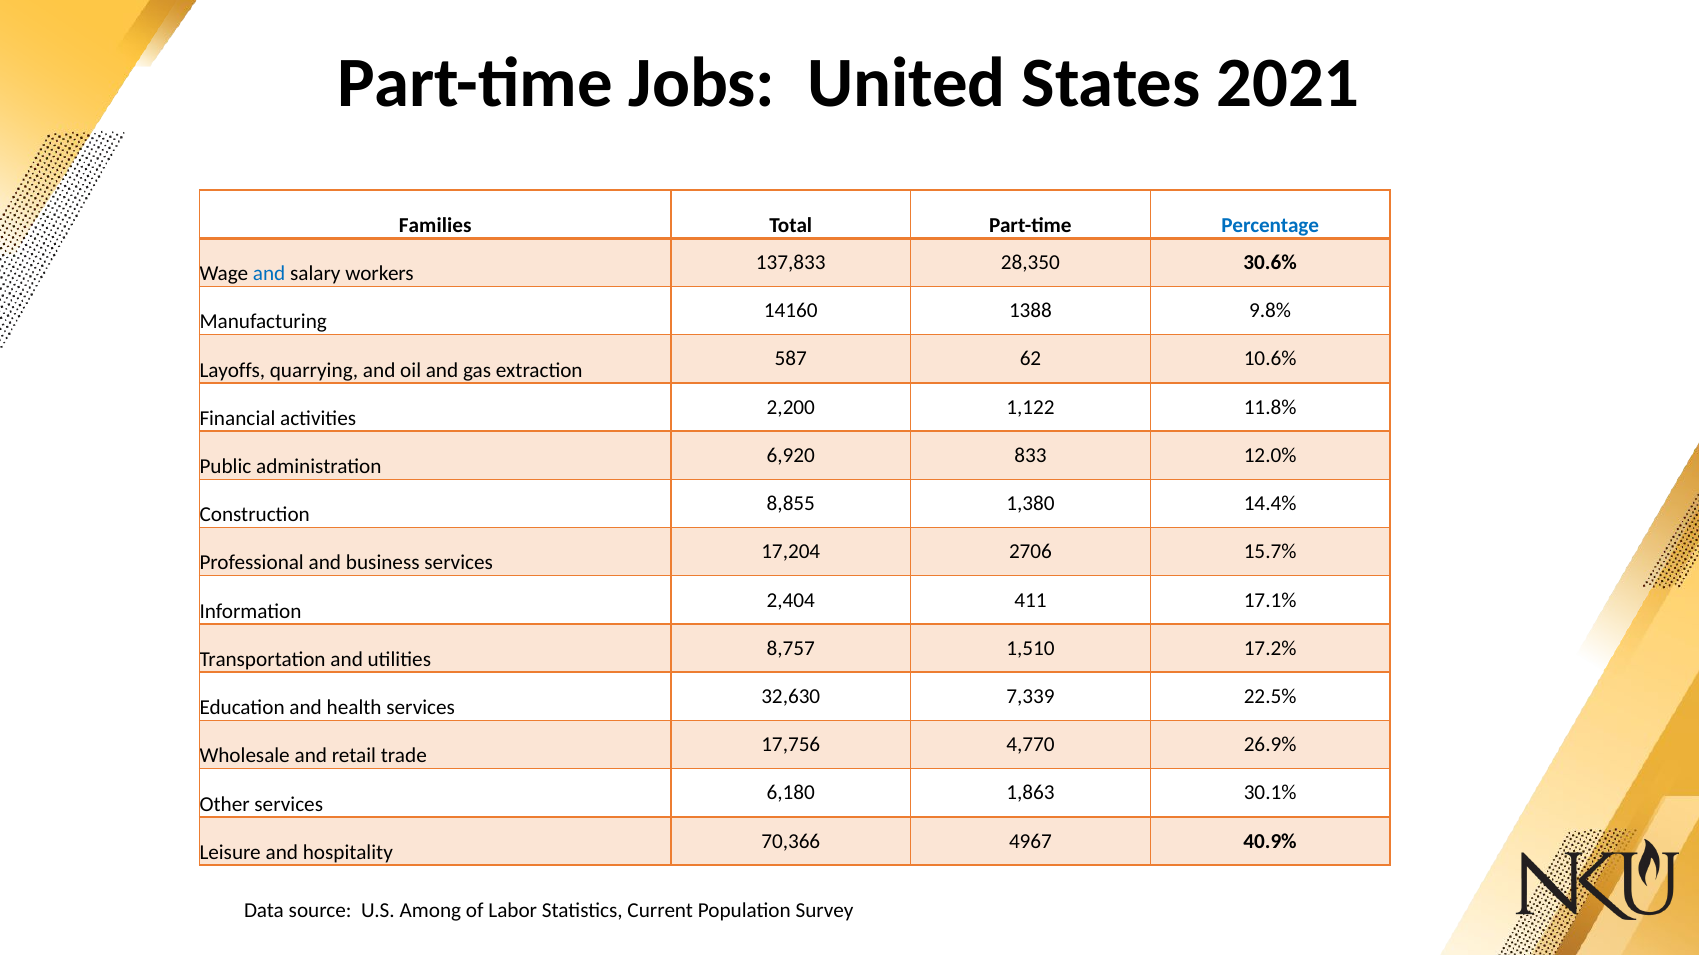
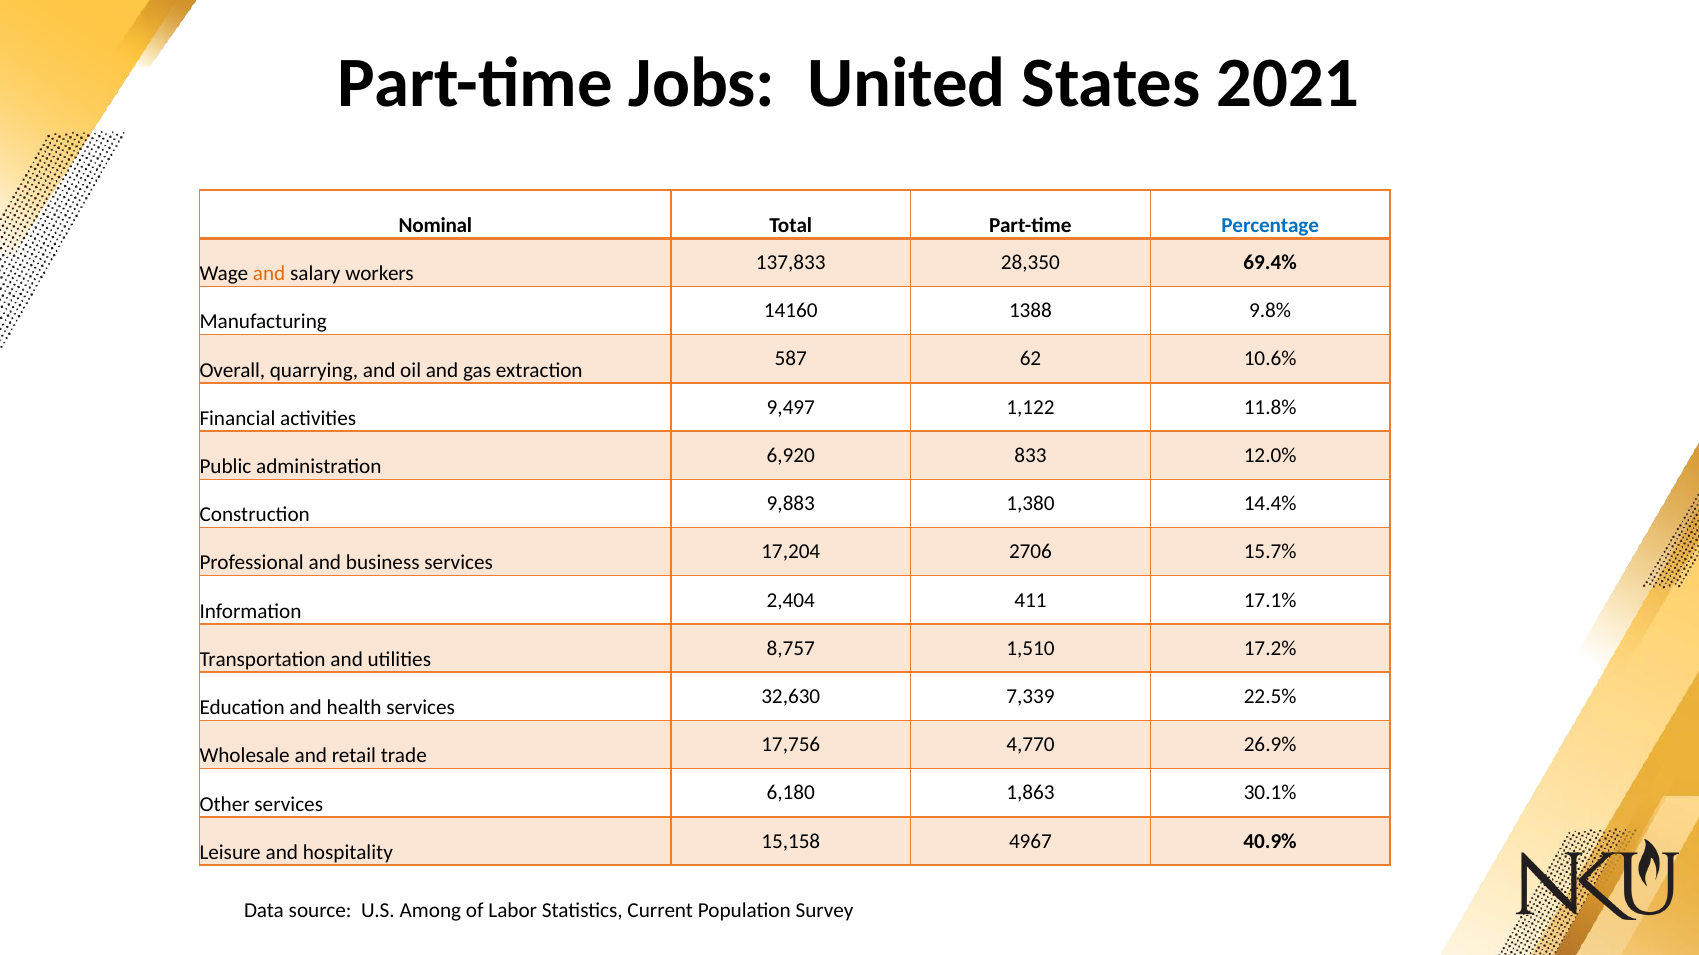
Families: Families -> Nominal (435, 226)
30.6%: 30.6% -> 69.4% (1270, 263)
and colour: blue -> orange (269, 274)
Layoffs: Layoffs -> Overall (232, 370)
2,200: 2,200 -> 9,497 (791, 407)
8,855: 8,855 -> 9,883 (791, 504)
70,366: 70,366 -> 15,158 (791, 842)
